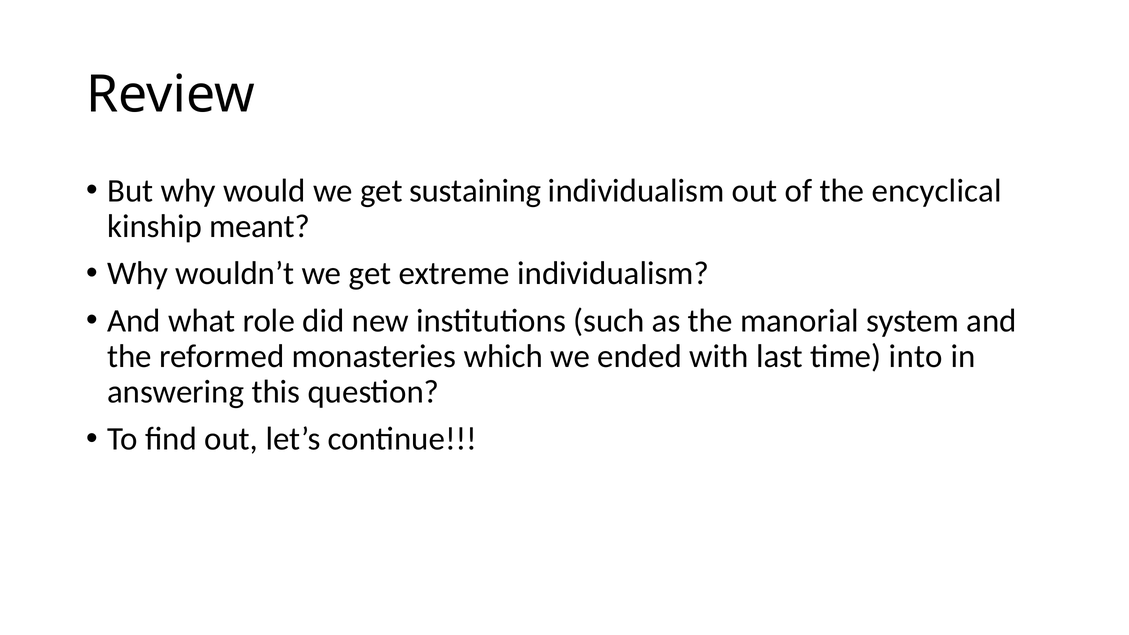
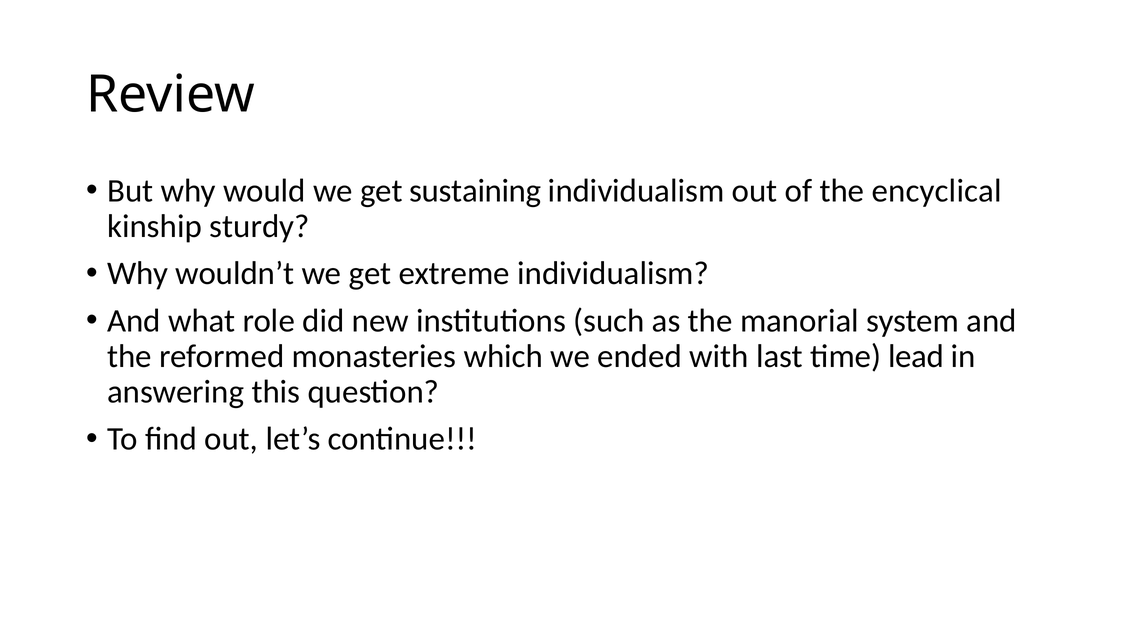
meant: meant -> sturdy (259, 226)
into: into -> lead (916, 356)
